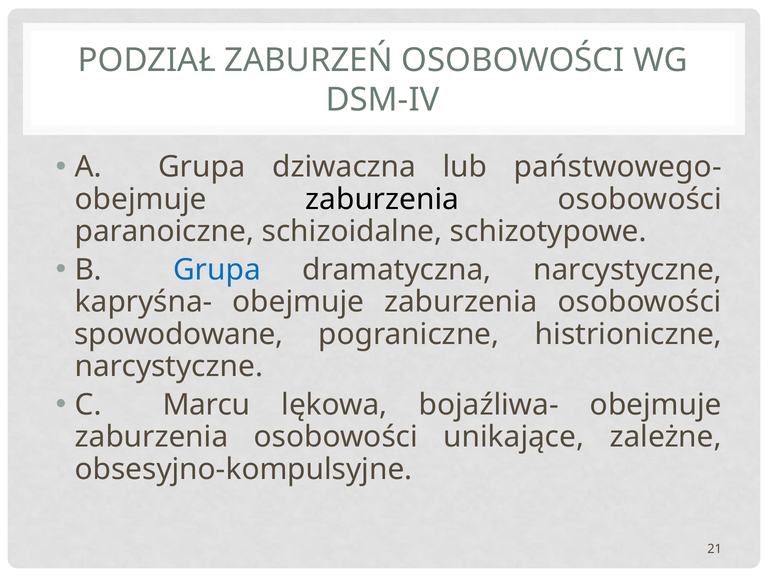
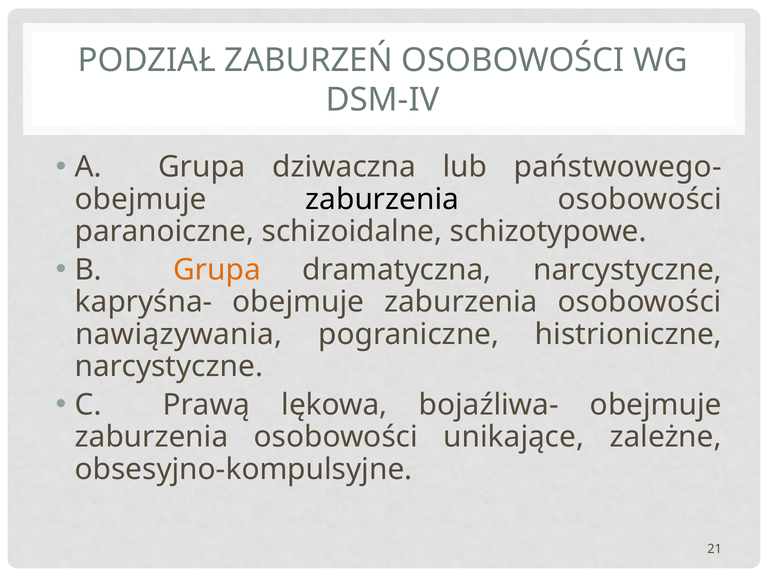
Grupa colour: blue -> orange (217, 270)
spowodowane: spowodowane -> nawiązywania (179, 334)
Marcu: Marcu -> Prawą (206, 405)
